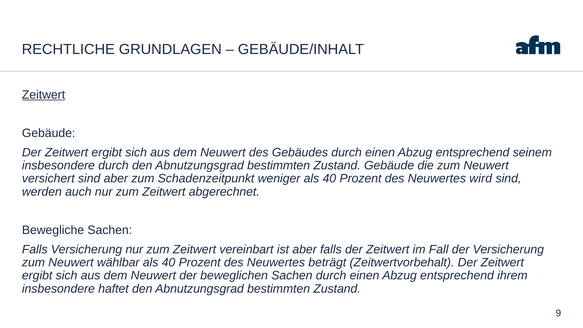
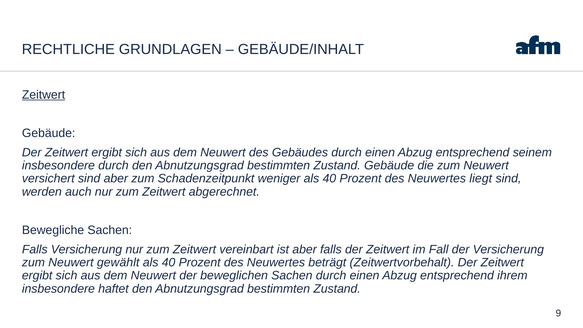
wird: wird -> liegt (481, 179)
wählbar: wählbar -> gewählt (118, 262)
